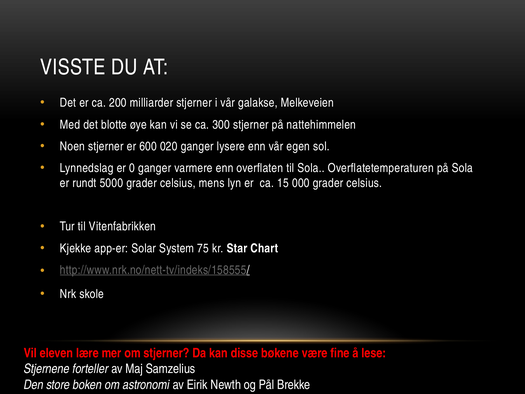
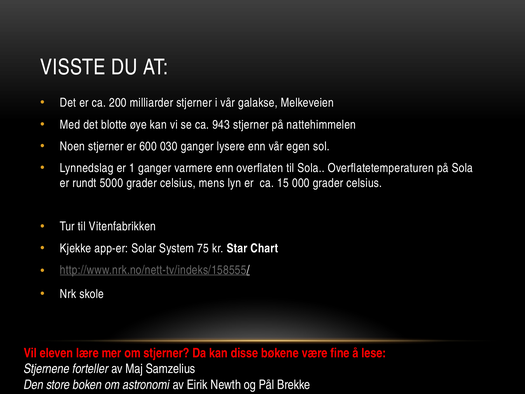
300: 300 -> 943 (221, 125)
020: 020 -> 030 (169, 146)
0: 0 -> 1 (132, 168)
